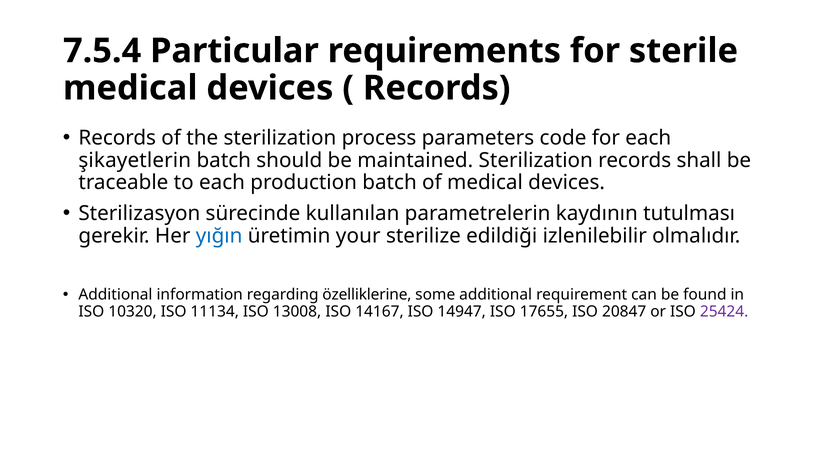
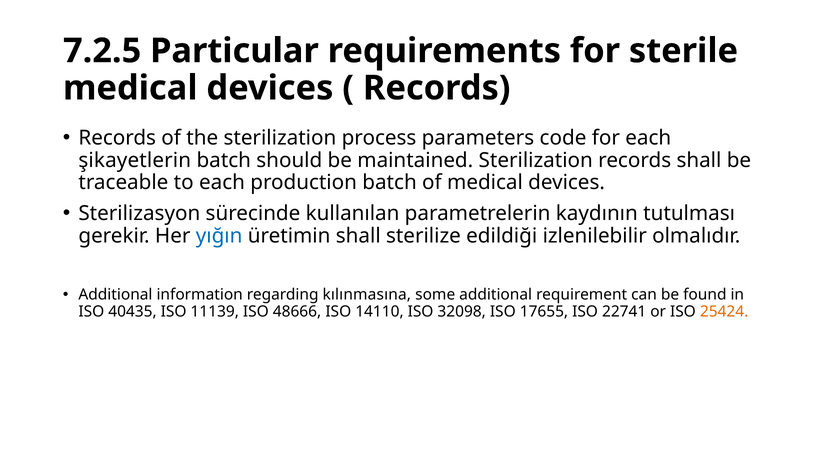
7.5.4: 7.5.4 -> 7.2.5 (102, 51)
üretimin your: your -> shall (358, 236)
özelliklerine: özelliklerine -> kılınmasına (367, 295)
10320: 10320 -> 40435 (132, 311)
11134: 11134 -> 11139 (215, 311)
13008: 13008 -> 48666 (297, 311)
14167: 14167 -> 14110 (379, 311)
14947: 14947 -> 32098 (462, 311)
20847: 20847 -> 22741 (624, 311)
25424 colour: purple -> orange (724, 311)
